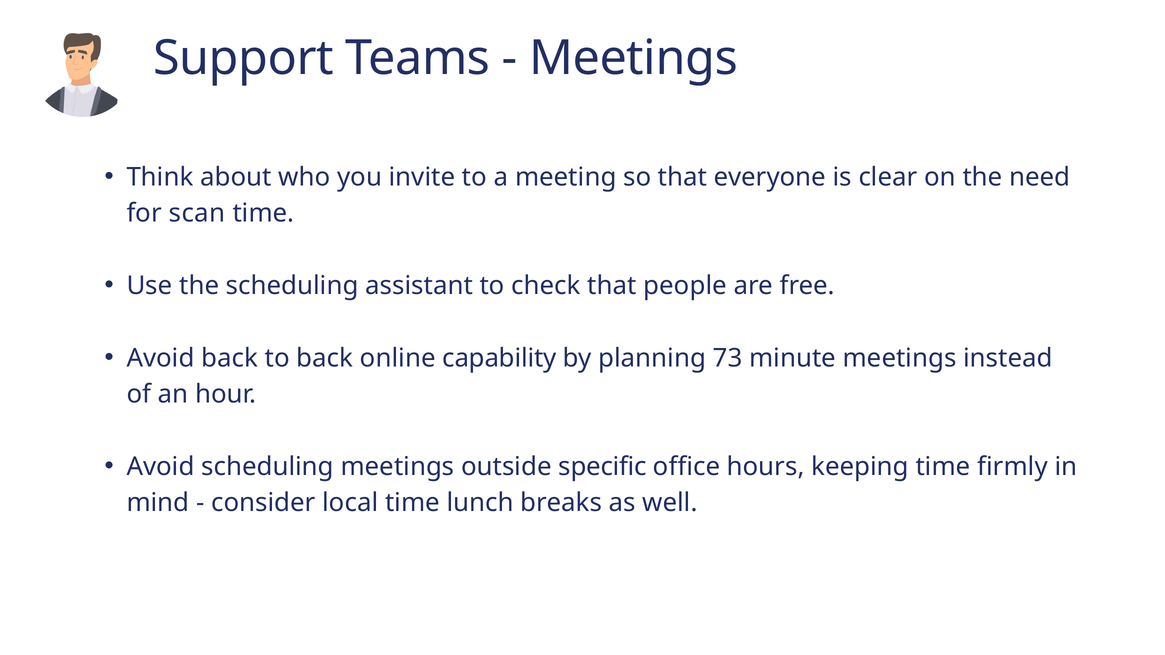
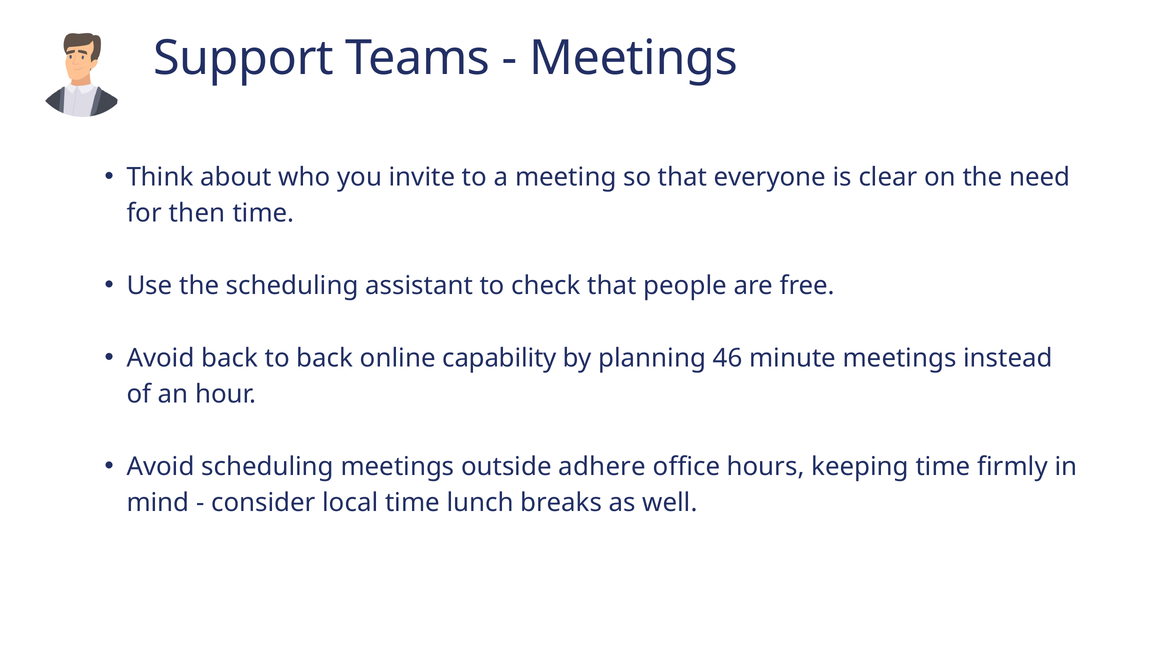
scan: scan -> then (197, 213)
73: 73 -> 46 (728, 358)
specific: specific -> adhere (602, 467)
